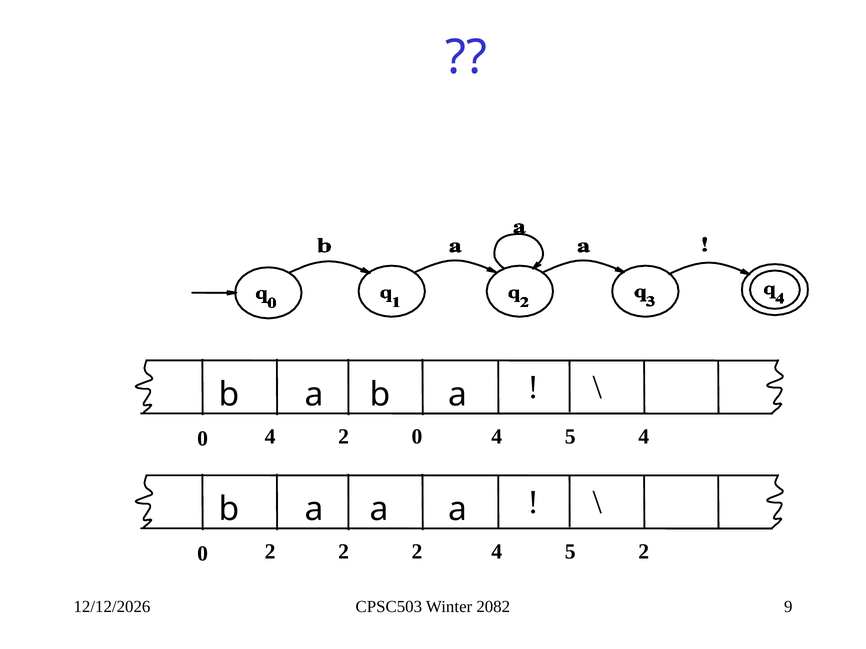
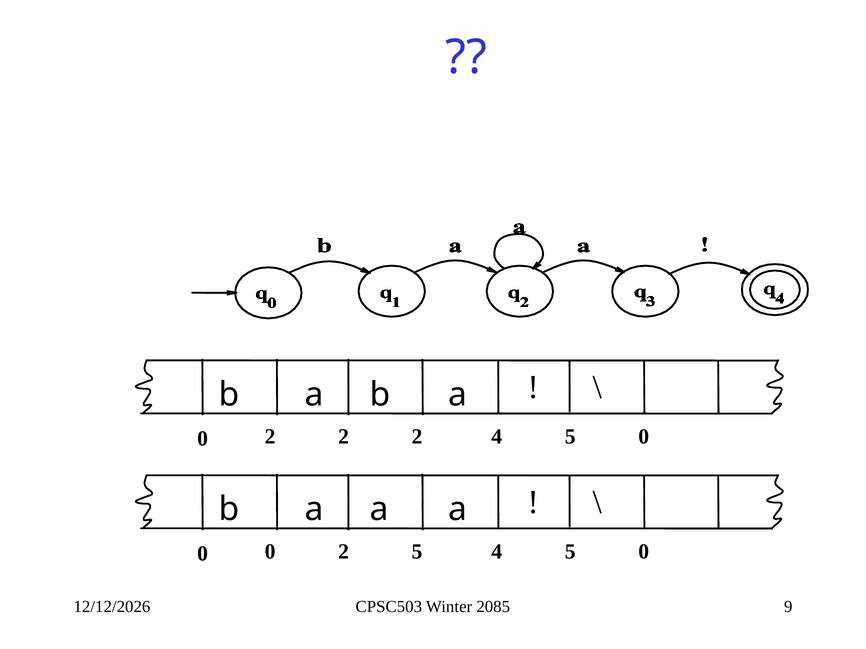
4: 4 -> 2 (270, 437)
0: 0 -> 2 (417, 437)
4: 4 -> 0 (644, 437)
0 2: 2 -> 0 (270, 552)
2: 2 -> 5 (417, 552)
2: 2 -> 0 (644, 552)
2082: 2082 -> 2085 (493, 607)
